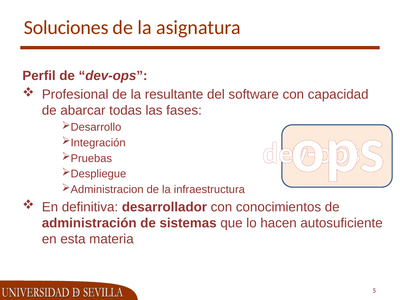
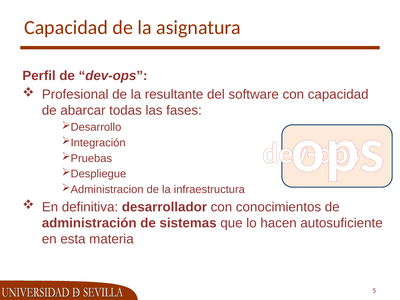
Soluciones: Soluciones -> Capacidad (66, 27)
